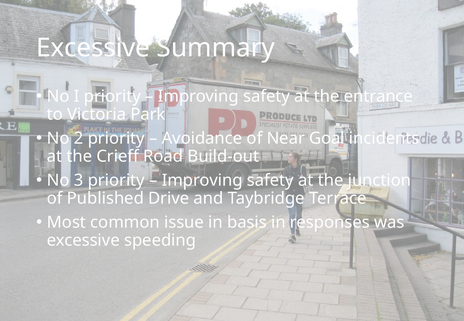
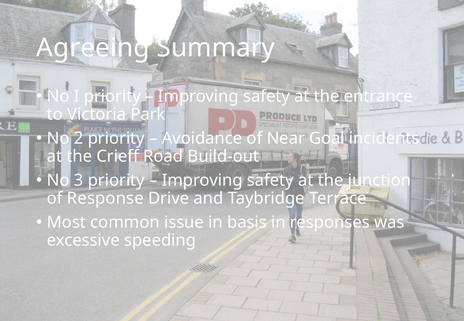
Excessive: Excessive -> Agreeing (93, 48)
Published: Published -> Response (105, 198)
